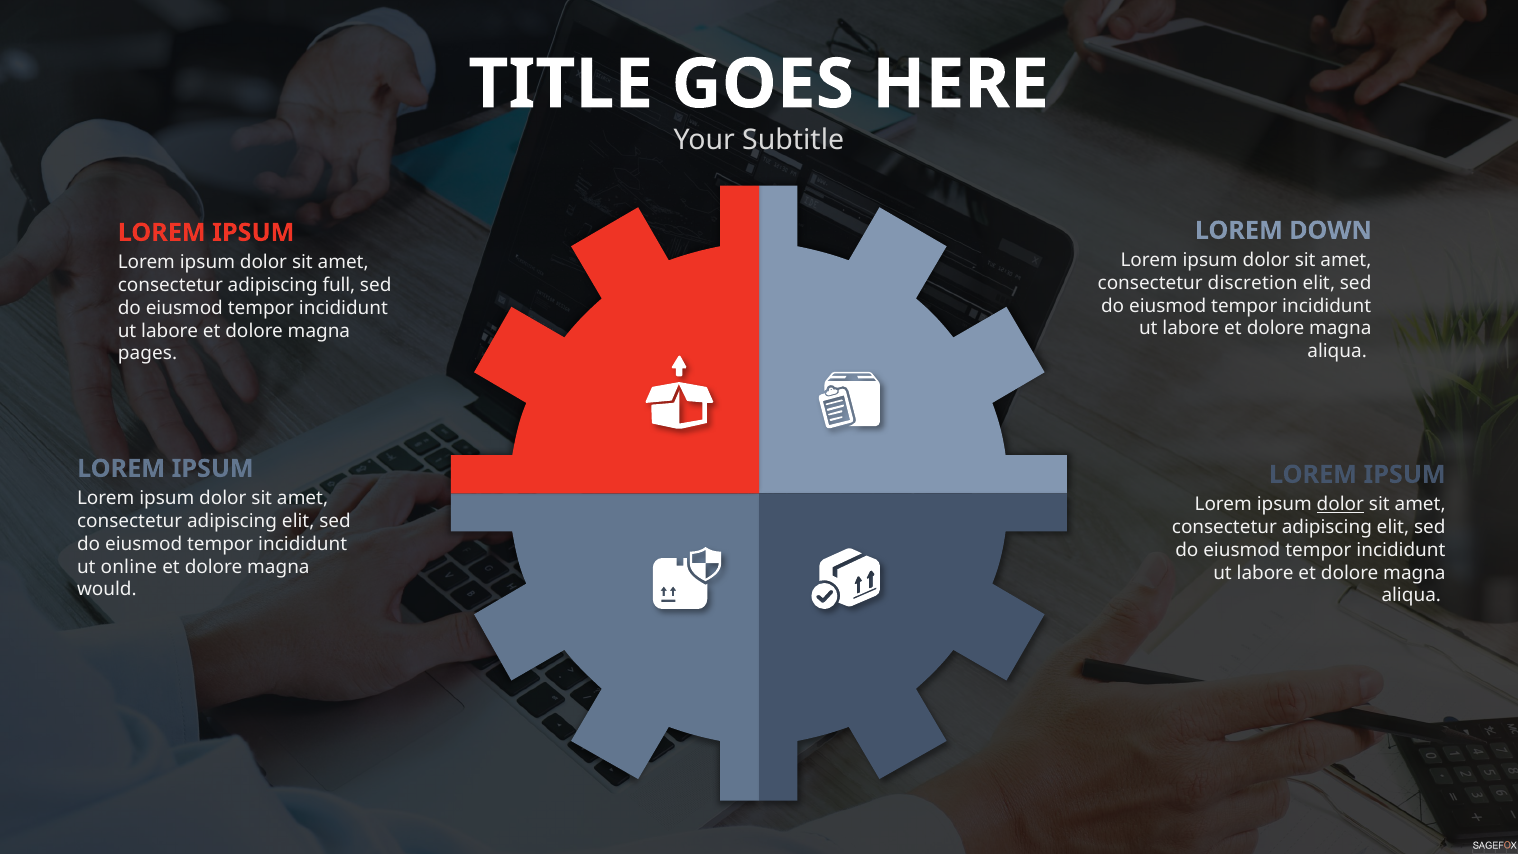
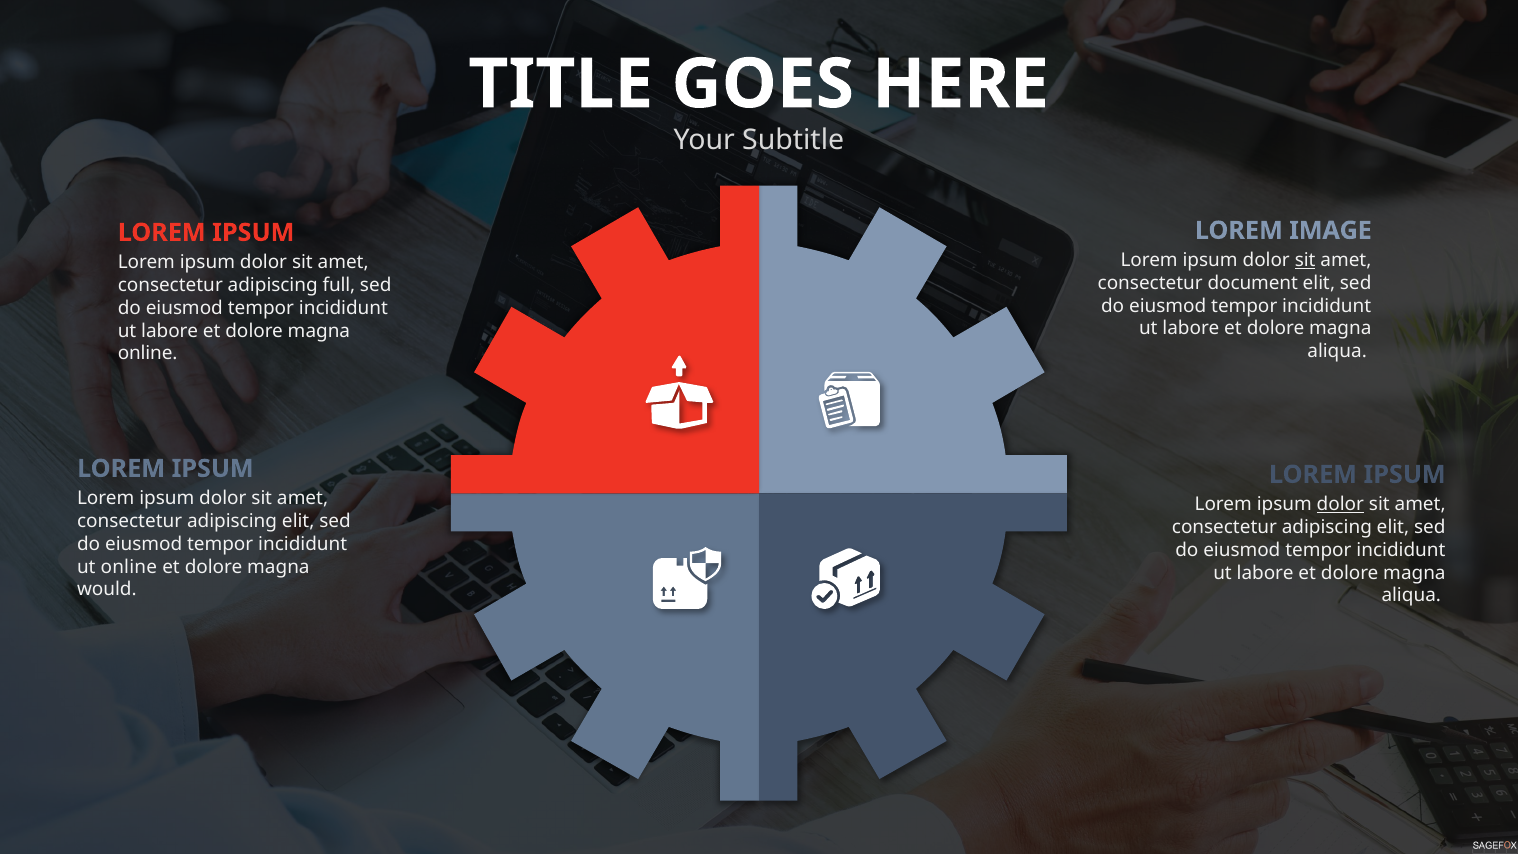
DOWN: DOWN -> IMAGE (1331, 230)
sit underline: none -> present (1305, 260)
discretion: discretion -> document (1253, 283)
pages: pages -> online (148, 354)
